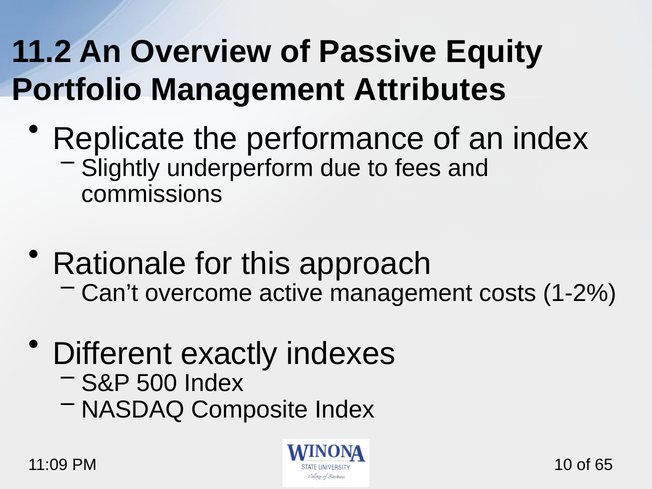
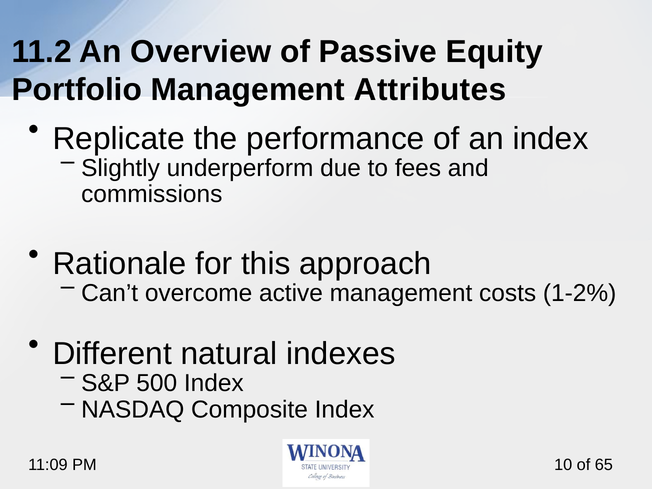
exactly: exactly -> natural (229, 354)
